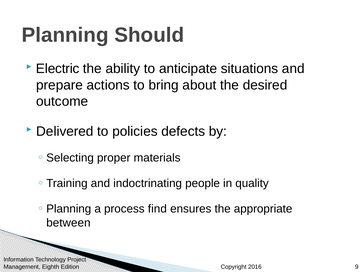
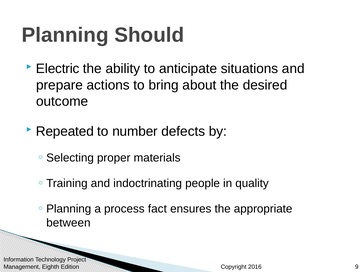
Delivered: Delivered -> Repeated (65, 131)
policies: policies -> number (135, 131)
find: find -> fact (157, 208)
